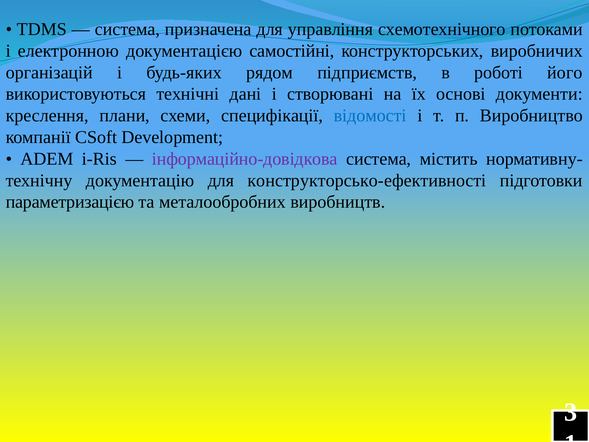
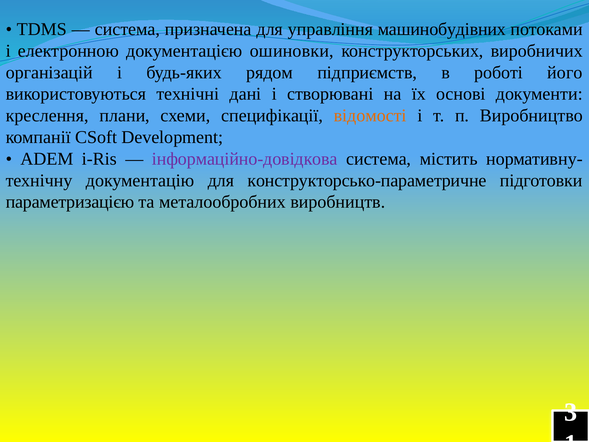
схемотехнічного: схемотехнічного -> машинобудівних (442, 29)
самостійні: самостійні -> ошиновки (292, 51)
відомості colour: blue -> orange (370, 116)
конструкторсько-ефективності: конструкторсько-ефективності -> конструкторсько-параметричне (367, 180)
